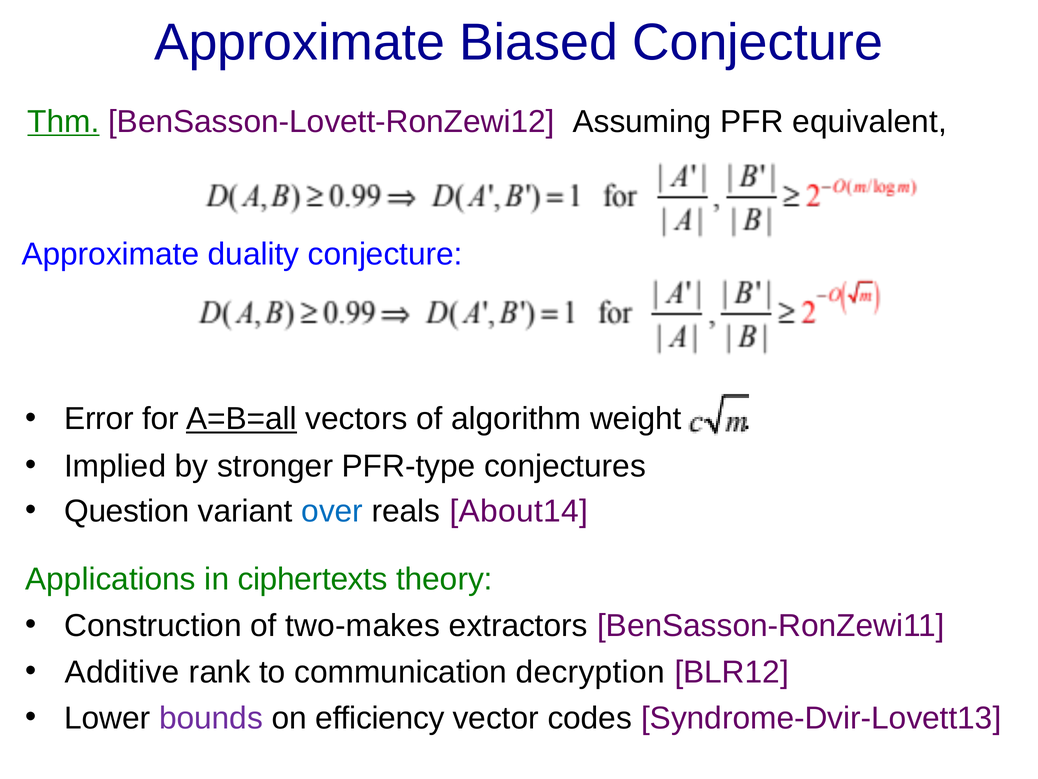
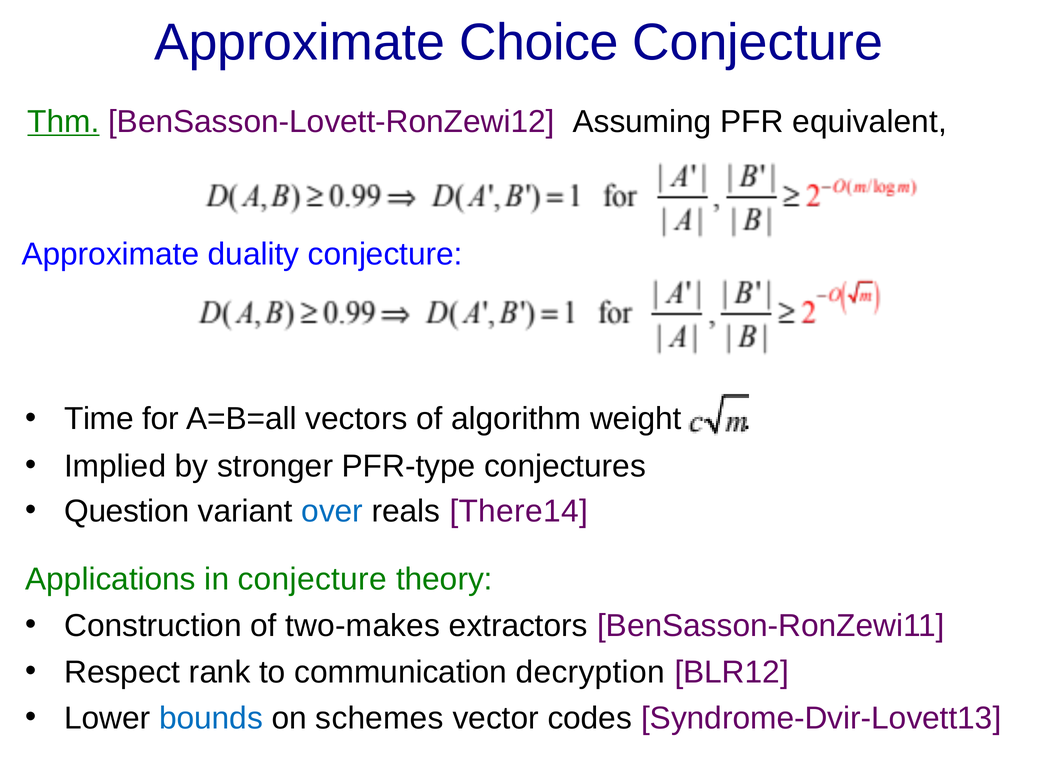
Biased: Biased -> Choice (539, 43)
Error: Error -> Time (99, 419)
A=B=all underline: present -> none (241, 419)
About14: About14 -> There14 (519, 511)
in ciphertexts: ciphertexts -> conjecture (312, 579)
Additive: Additive -> Respect (122, 672)
bounds colour: purple -> blue (211, 718)
efficiency: efficiency -> schemes (380, 718)
